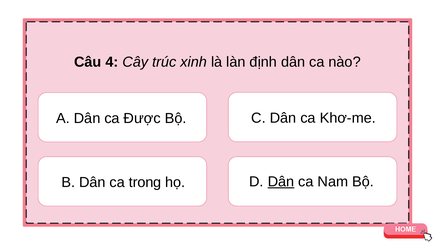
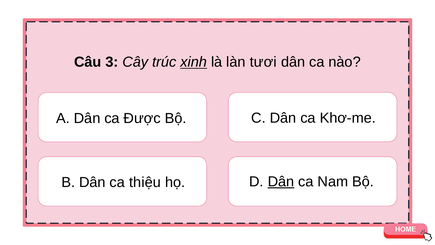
4: 4 -> 3 (112, 62)
xinh underline: none -> present (194, 62)
định: định -> tươi (263, 62)
trong: trong -> thiệu (145, 182)
